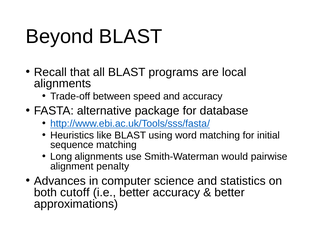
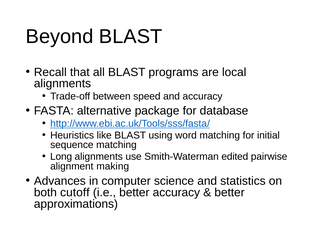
would: would -> edited (235, 157)
penalty: penalty -> making (113, 167)
